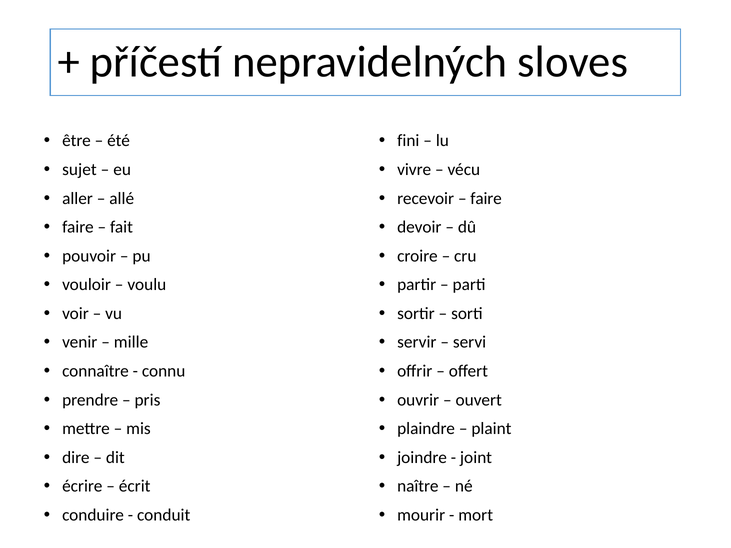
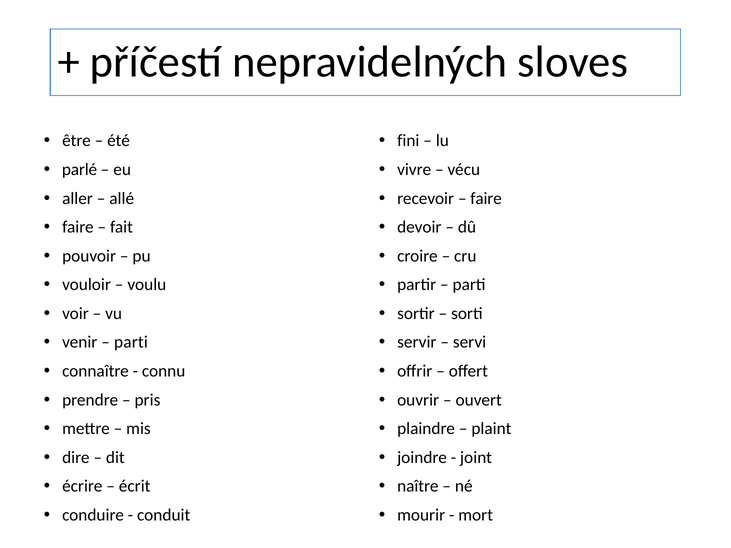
sujet: sujet -> parlé (80, 170)
mille: mille -> parti (131, 342)
